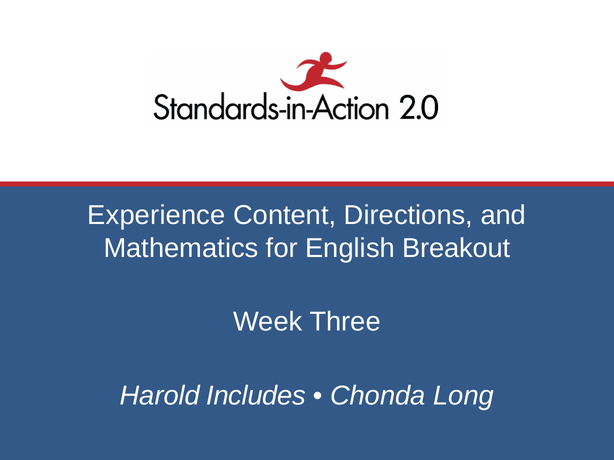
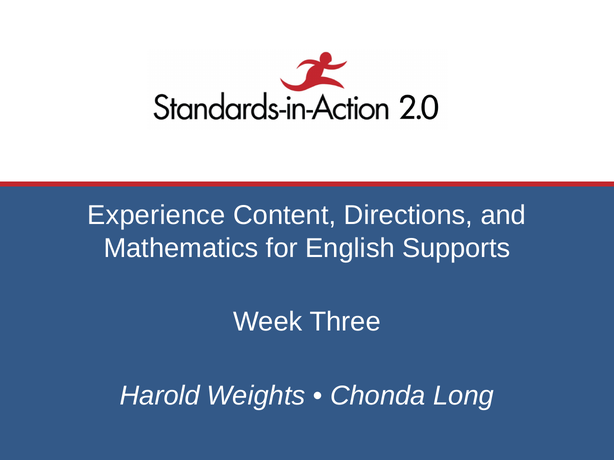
Breakout: Breakout -> Supports (456, 248)
Includes: Includes -> Weights (256, 396)
